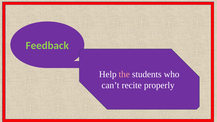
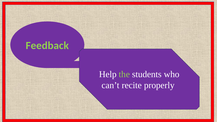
the colour: pink -> light green (124, 74)
